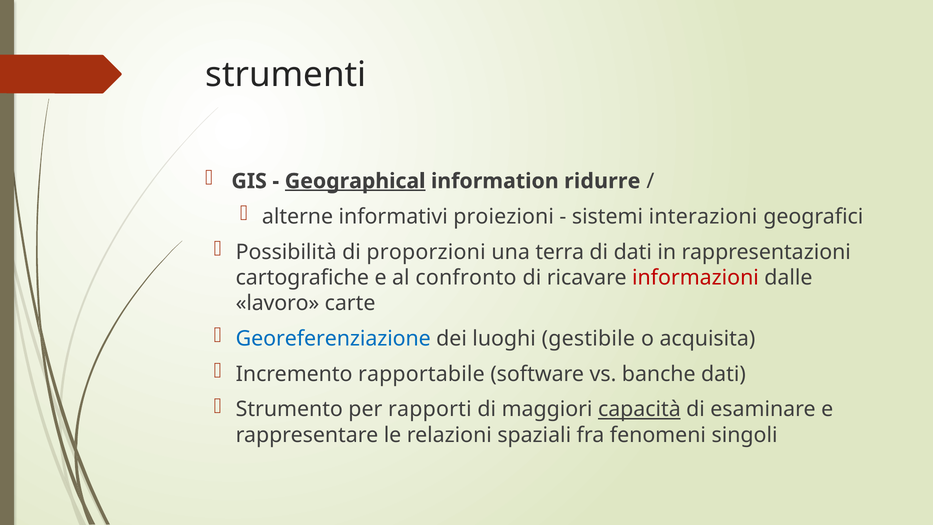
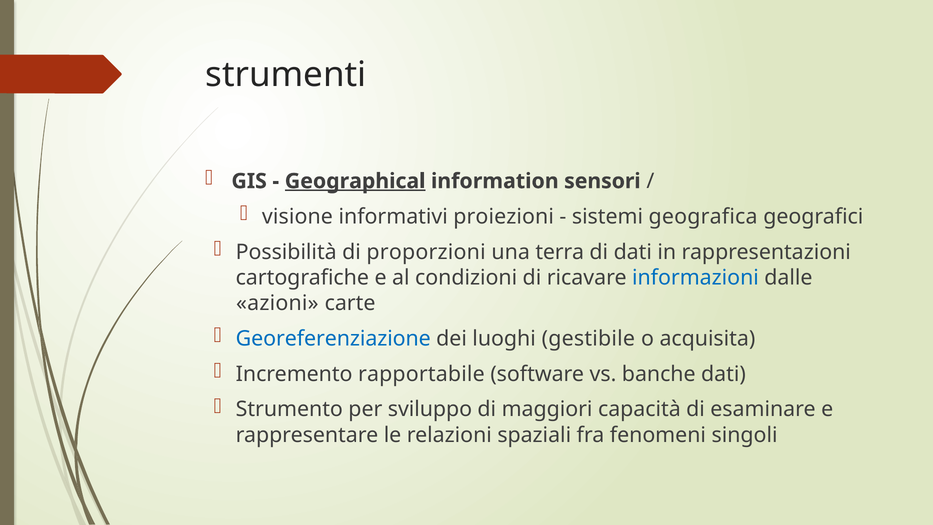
ridurre: ridurre -> sensori (602, 181)
alterne: alterne -> visione (297, 216)
interazioni: interazioni -> geografica (703, 216)
confronto: confronto -> condizioni (466, 277)
informazioni colour: red -> blue (695, 277)
lavoro: lavoro -> azioni (277, 303)
rapporti: rapporti -> sviluppo (430, 409)
capacità underline: present -> none (639, 409)
